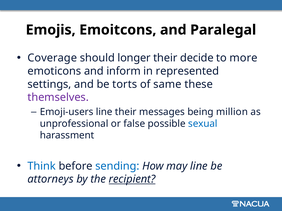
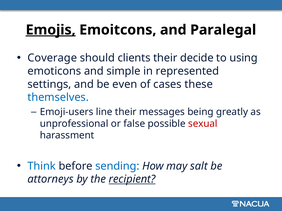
Emojis underline: none -> present (51, 30)
longer: longer -> clients (134, 58)
more: more -> using (244, 58)
inform: inform -> simple (124, 71)
torts: torts -> even (125, 84)
same: same -> cases (167, 84)
themselves colour: purple -> blue (58, 98)
million: million -> greatly (232, 112)
sexual colour: blue -> red (203, 124)
may line: line -> salt (199, 166)
